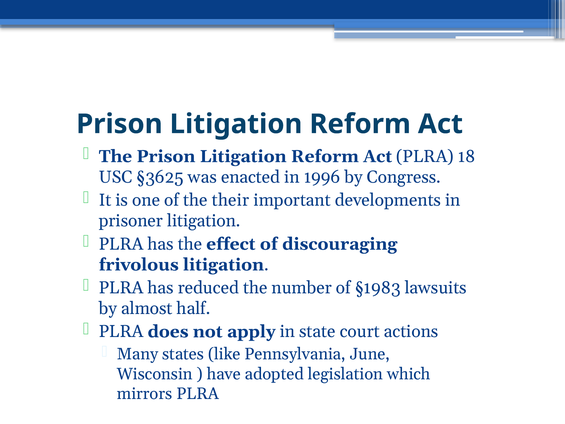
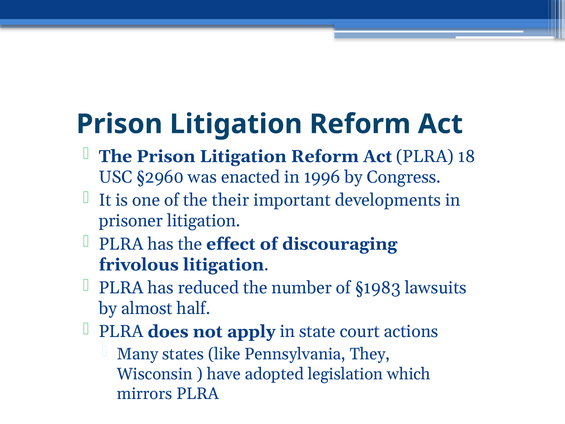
§3625: §3625 -> §2960 (160, 177)
June: June -> They (370, 354)
